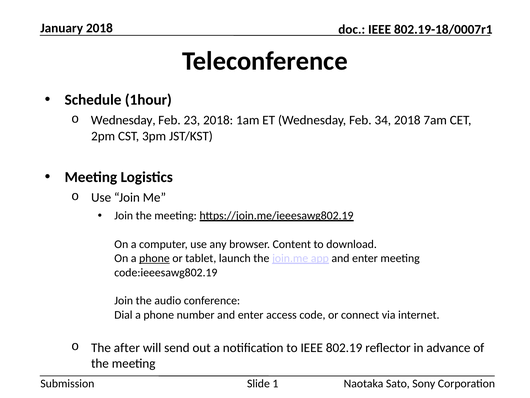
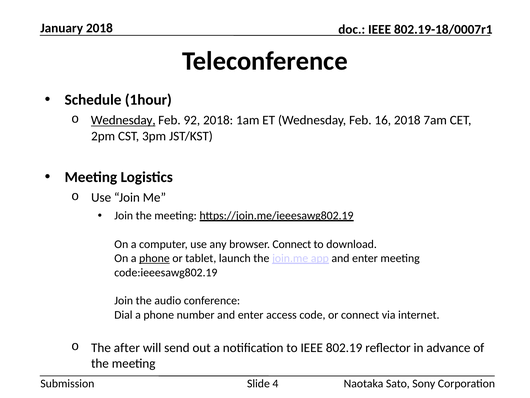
Wednesday underline: none -> present (123, 120)
23: 23 -> 92 (192, 120)
34: 34 -> 16 (383, 120)
browser Content: Content -> Connect (292, 244)
1: 1 -> 4 (275, 383)
